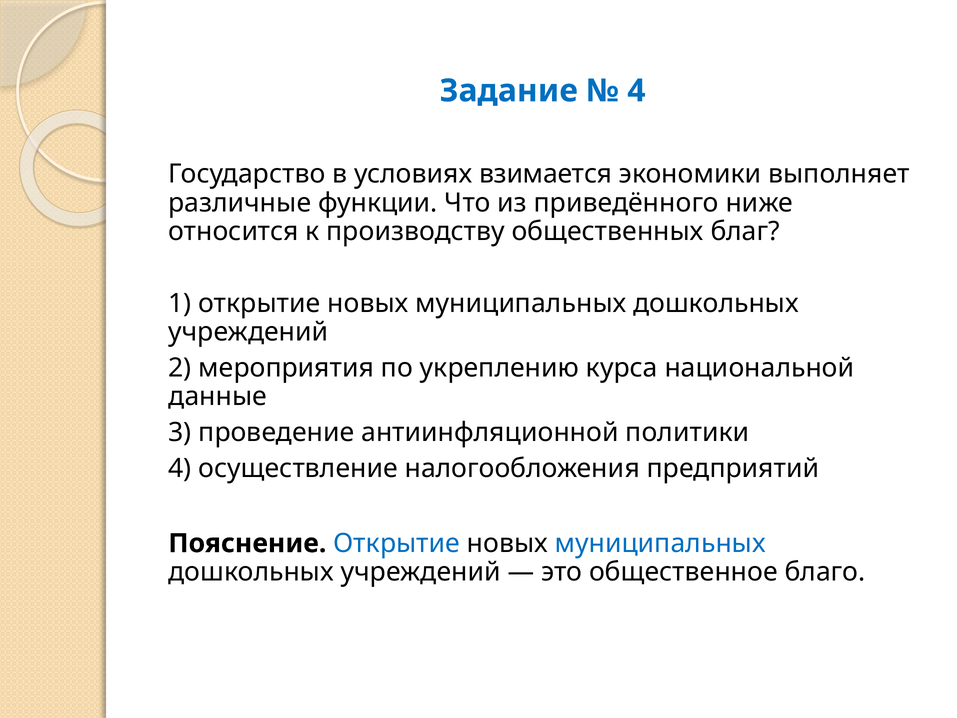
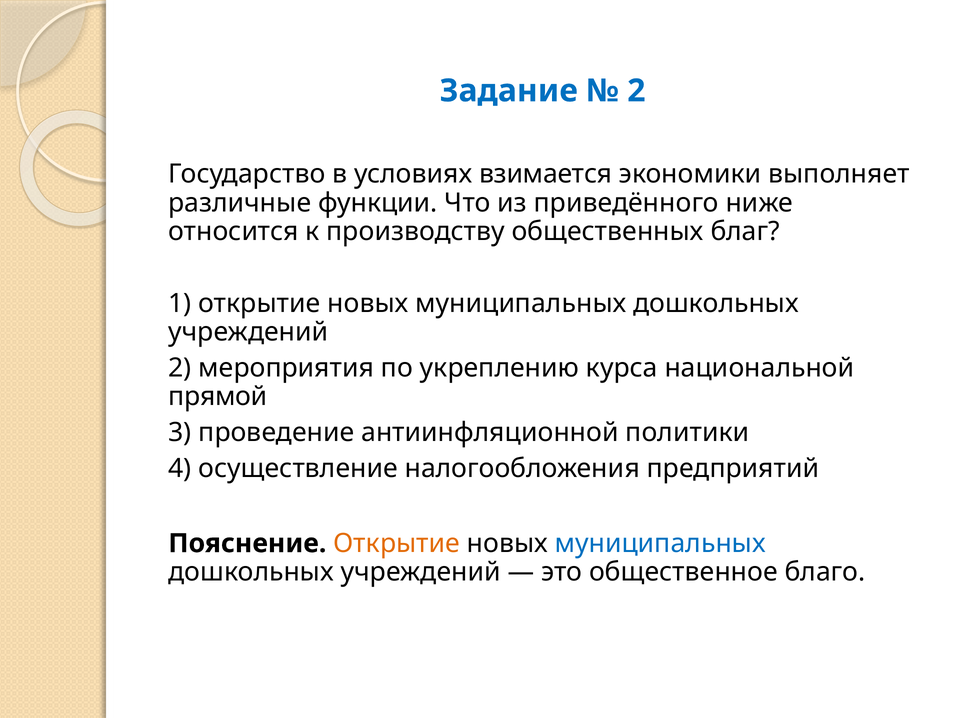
4: 4 -> 2 (636, 91)
данные: данные -> прямой (218, 397)
Открытие colour: blue -> orange (397, 543)
